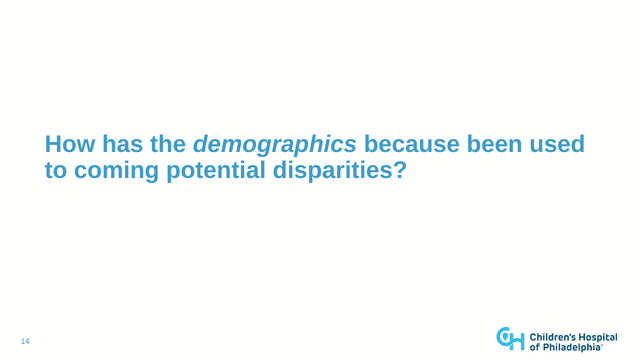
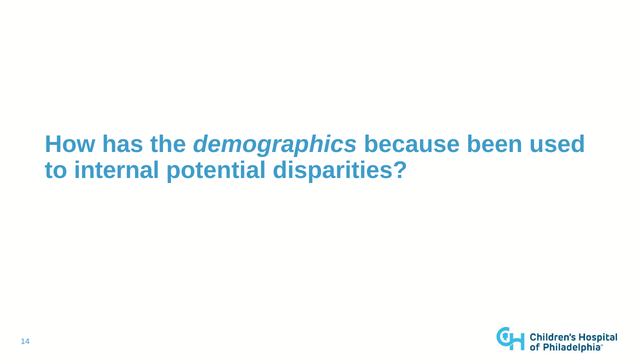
coming: coming -> internal (117, 170)
